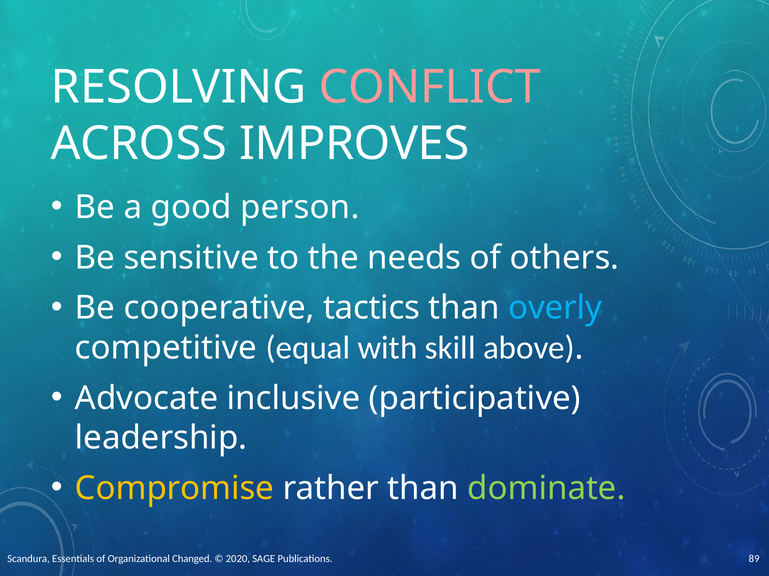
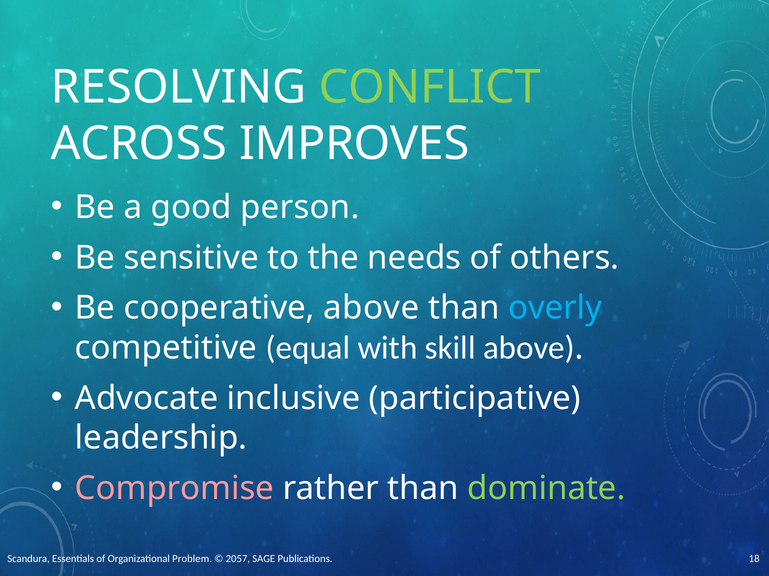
CONFLICT colour: pink -> light green (430, 88)
cooperative tactics: tactics -> above (371, 308)
Compromise colour: yellow -> pink (175, 489)
Changed: Changed -> Problem (192, 560)
2020: 2020 -> 2057 (238, 560)
89: 89 -> 18 (754, 560)
